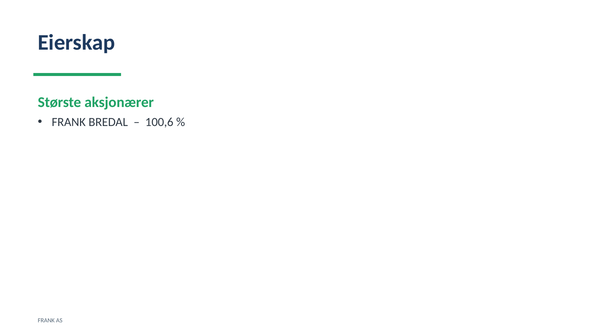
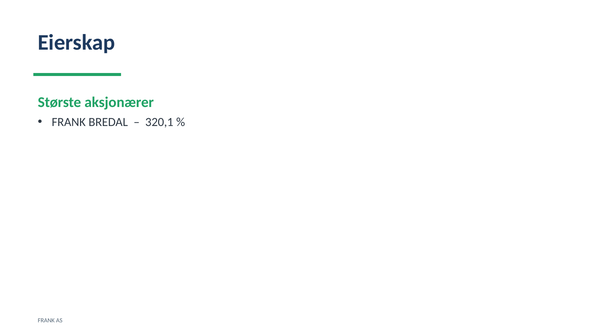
100,6: 100,6 -> 320,1 (159, 122)
